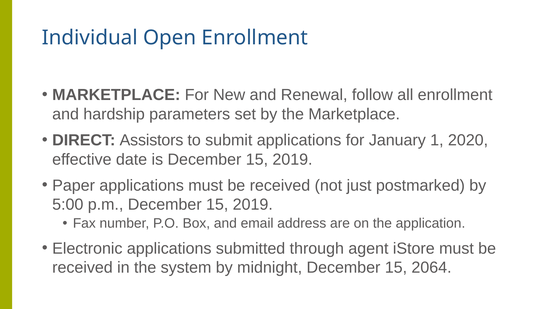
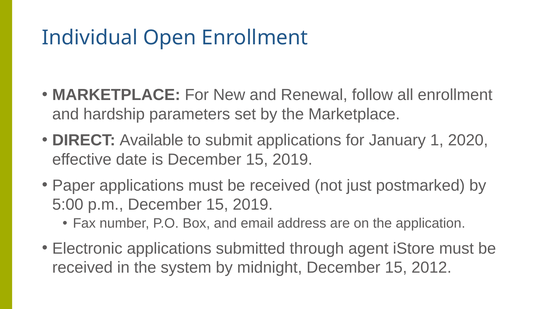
Assistors: Assistors -> Available (151, 140)
2064: 2064 -> 2012 (432, 268)
